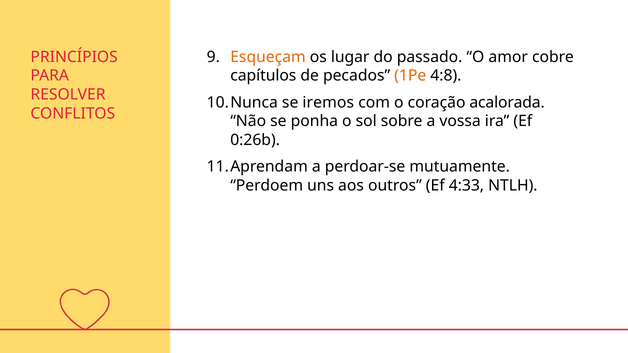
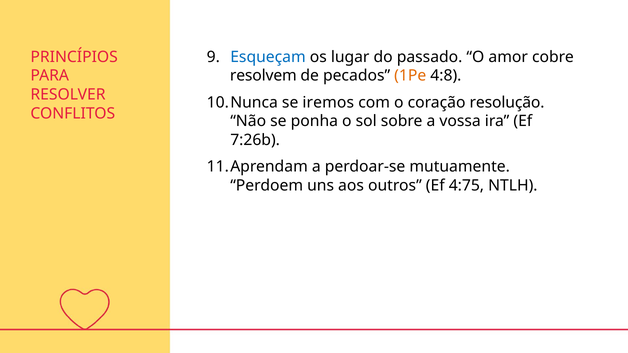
Esqueçam colour: orange -> blue (268, 57)
capítulos: capítulos -> resolvem (263, 76)
acalorada: acalorada -> resolução (507, 102)
0:26b: 0:26b -> 7:26b (255, 140)
4:33: 4:33 -> 4:75 (466, 186)
